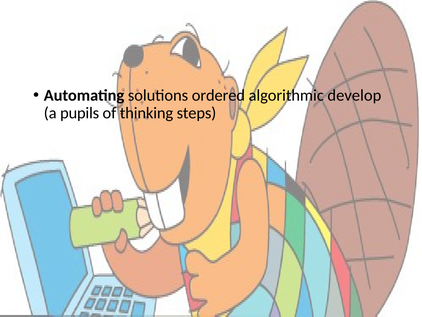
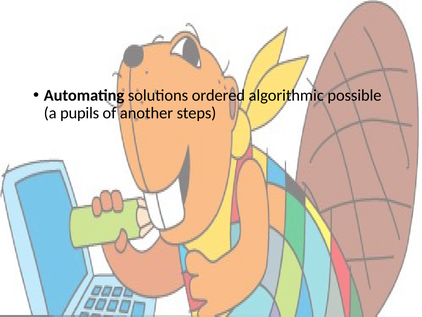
develop: develop -> possible (354, 95)
thinking: thinking -> another (146, 113)
